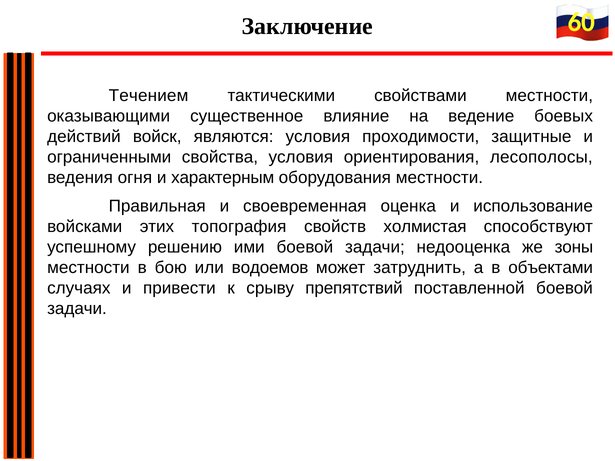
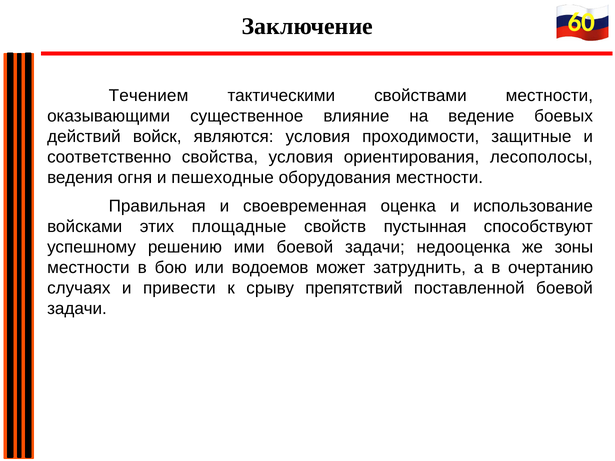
ограниченными: ограниченными -> соответственно (109, 157)
характерным: характерным -> пешеходные (223, 178)
топография: топография -> площадные (239, 227)
холмистая: холмистая -> пустынная (425, 227)
объектами: объектами -> очертанию (551, 268)
